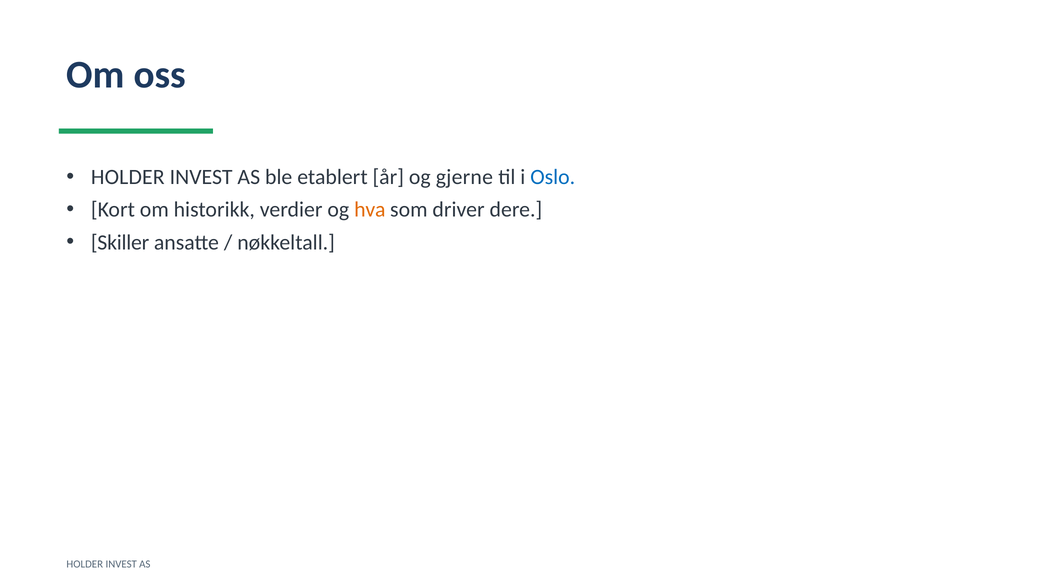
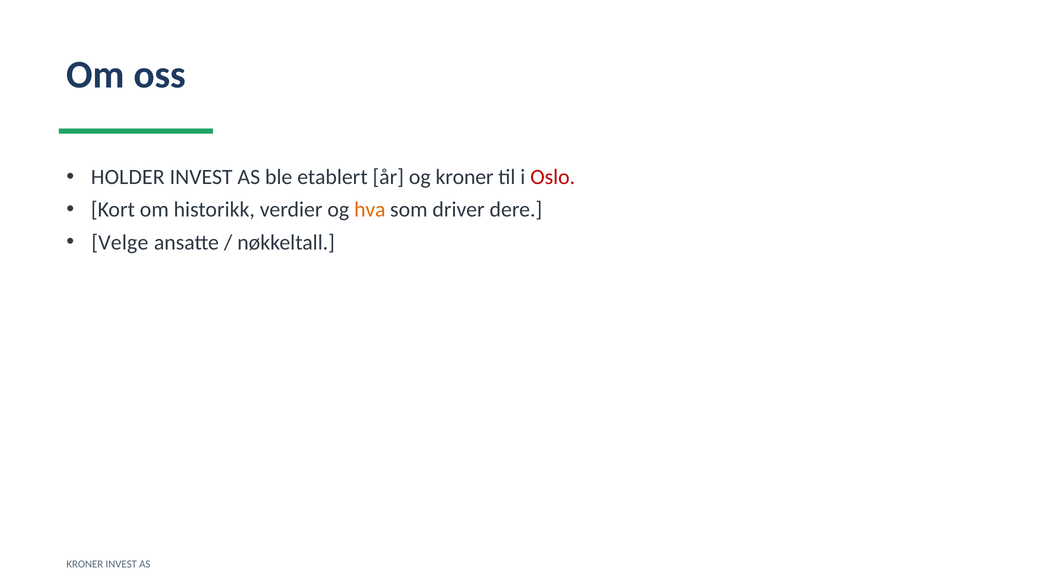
og gjerne: gjerne -> kroner (465, 177)
Oslo colour: blue -> red (553, 177)
Skiller: Skiller -> Velge (120, 242)
HOLDER: HOLDER -> KRONER (85, 564)
